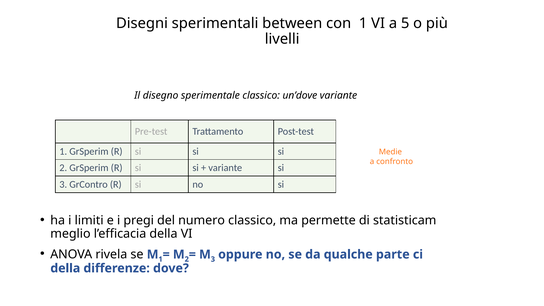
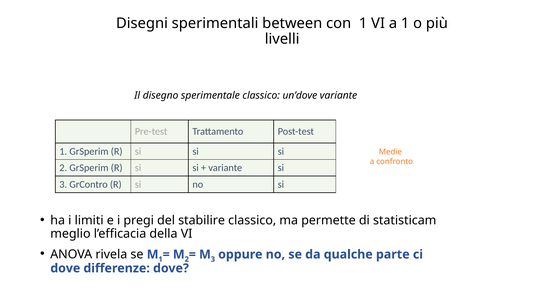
a 5: 5 -> 1 (405, 23)
numero: numero -> stabilire (202, 220)
della: della -> dove (65, 268)
